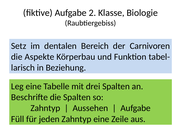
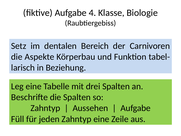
2: 2 -> 4 (92, 13)
